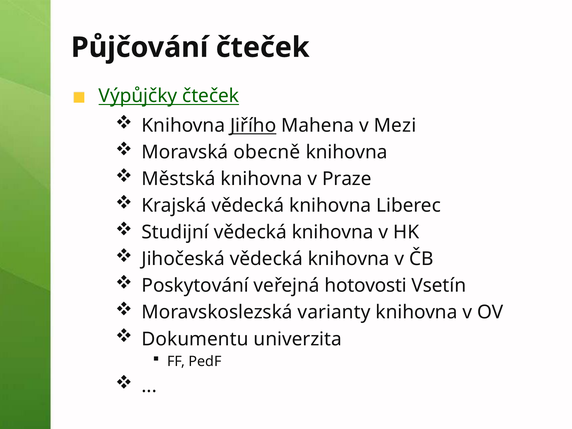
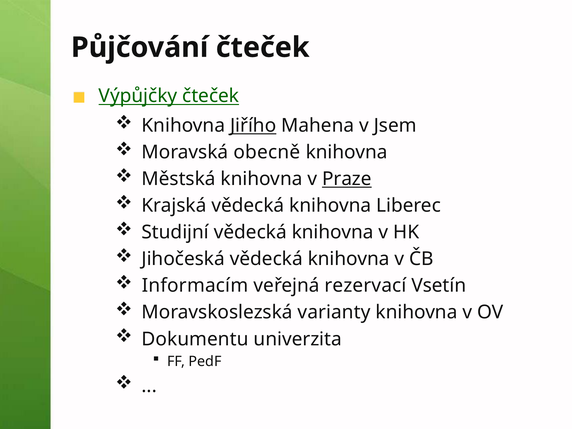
Mezi: Mezi -> Jsem (395, 126)
Praze underline: none -> present (347, 179)
Poskytování: Poskytování -> Informacím (195, 286)
hotovosti: hotovosti -> rezervací (366, 286)
